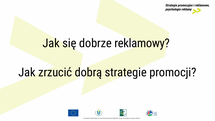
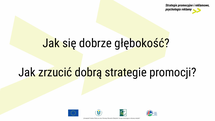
reklamowy: reklamowy -> głębokość (142, 43)
